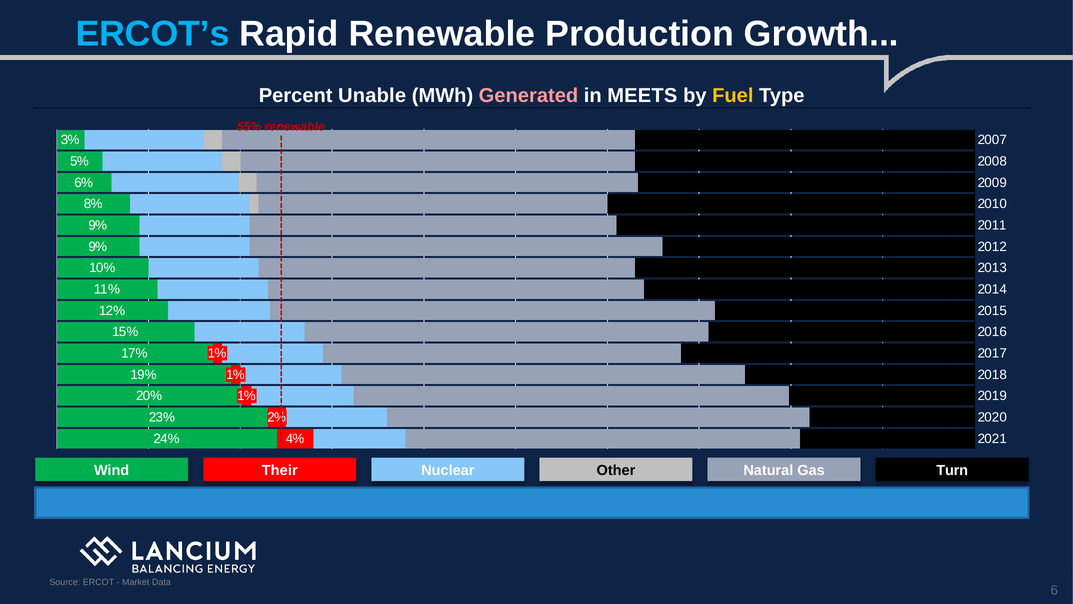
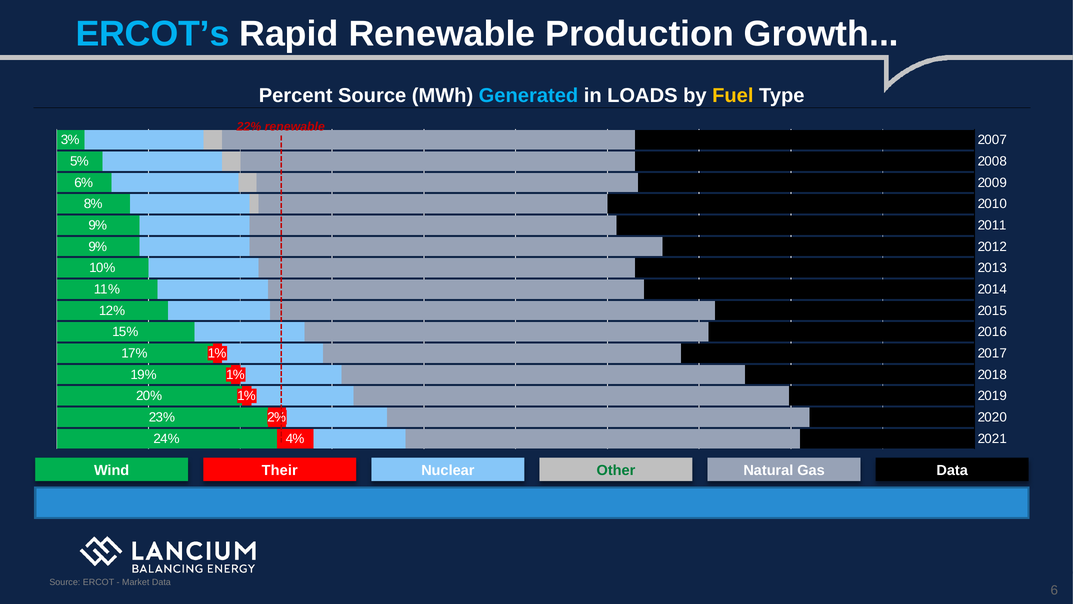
Percent Unable: Unable -> Source (372, 95)
Generated colour: pink -> light blue (528, 95)
MEETS: MEETS -> LOADS (642, 95)
55%: 55% -> 22% (249, 127)
Other colour: black -> green (616, 470)
Turn: Turn -> Data (952, 470)
